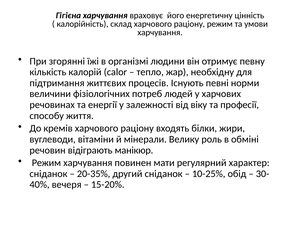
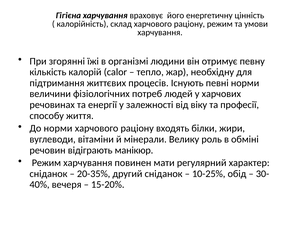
До кремів: кремів -> норми (58, 129)
